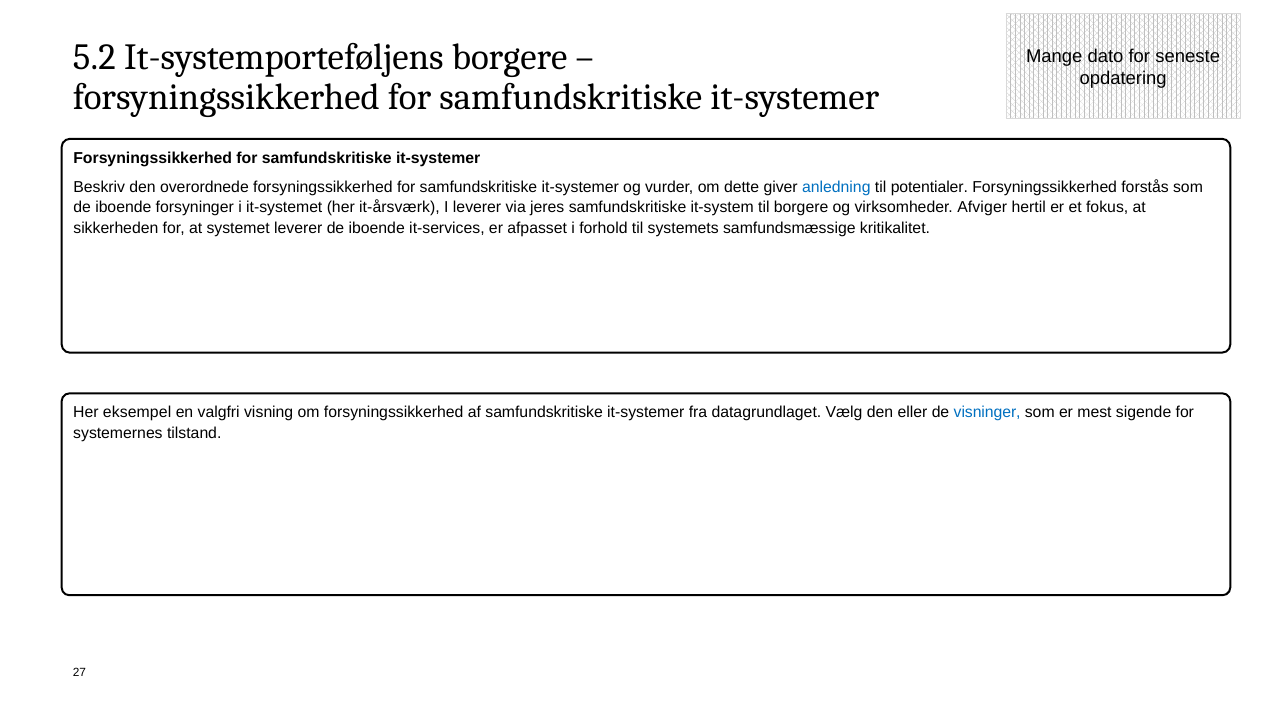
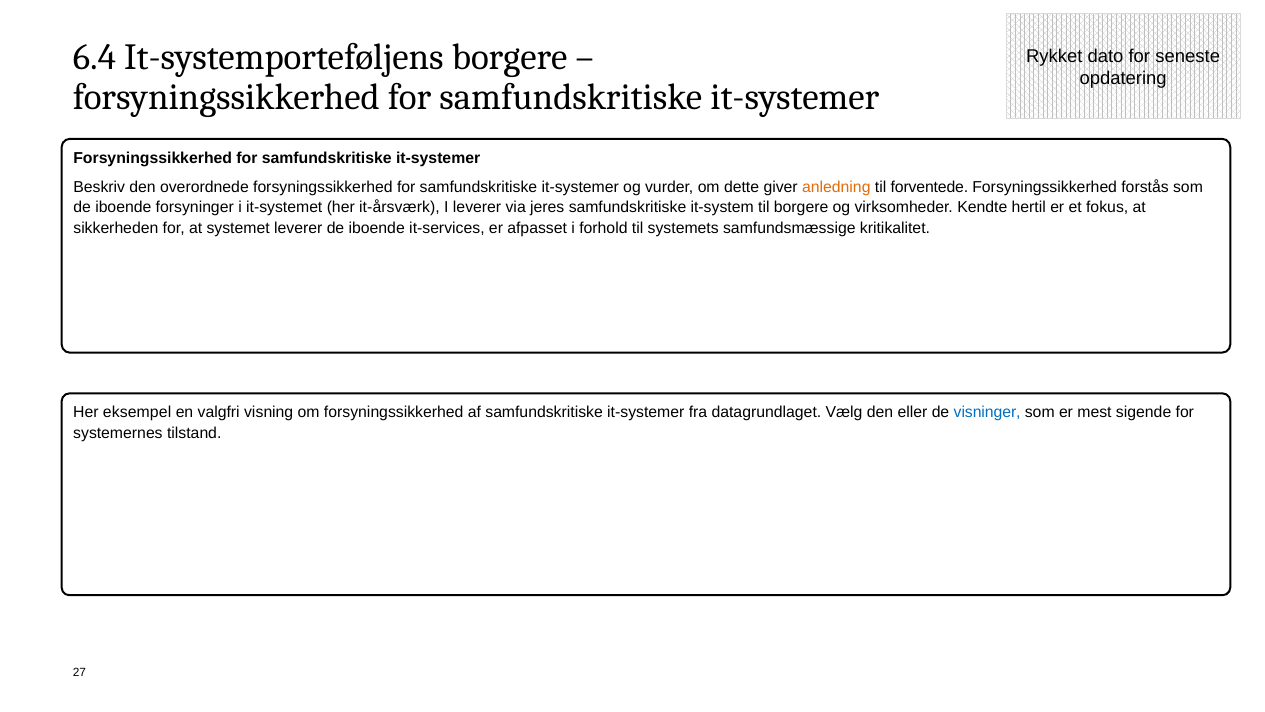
5.2: 5.2 -> 6.4 (94, 57)
Mange: Mange -> Rykket (1054, 56)
anledning colour: blue -> orange (836, 187)
potentialer: potentialer -> forventede (929, 187)
Afviger: Afviger -> Kendte (982, 208)
